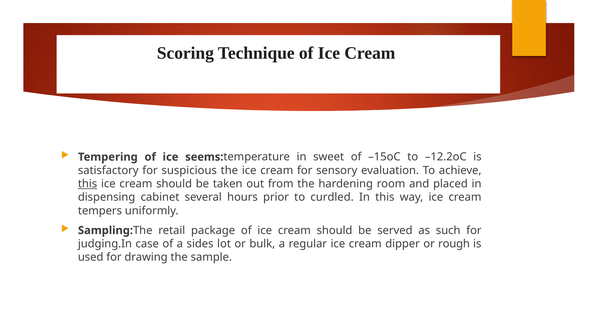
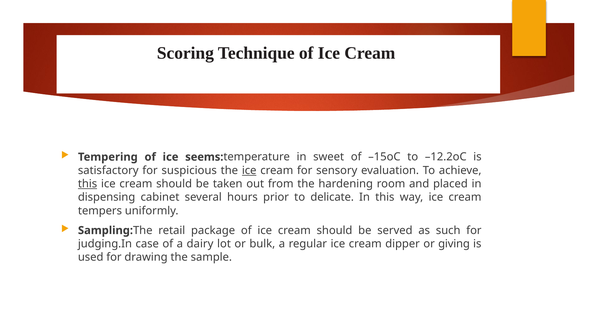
ice underline: none -> present (249, 171)
curdled: curdled -> delicate (332, 198)
sides: sides -> dairy (200, 244)
rough: rough -> giving (454, 244)
